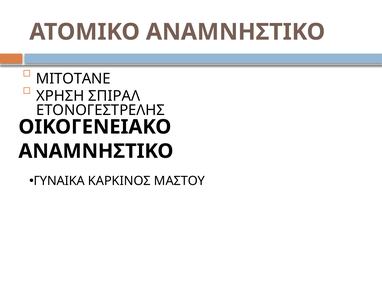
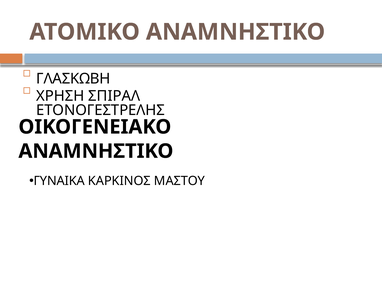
MITOTANE: MITOTANE -> ΓΛΑΣΚΩΒΗ (73, 78)
